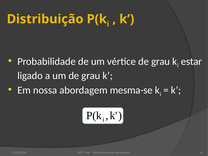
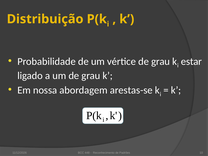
mesma-se: mesma-se -> arestas-se (131, 90)
